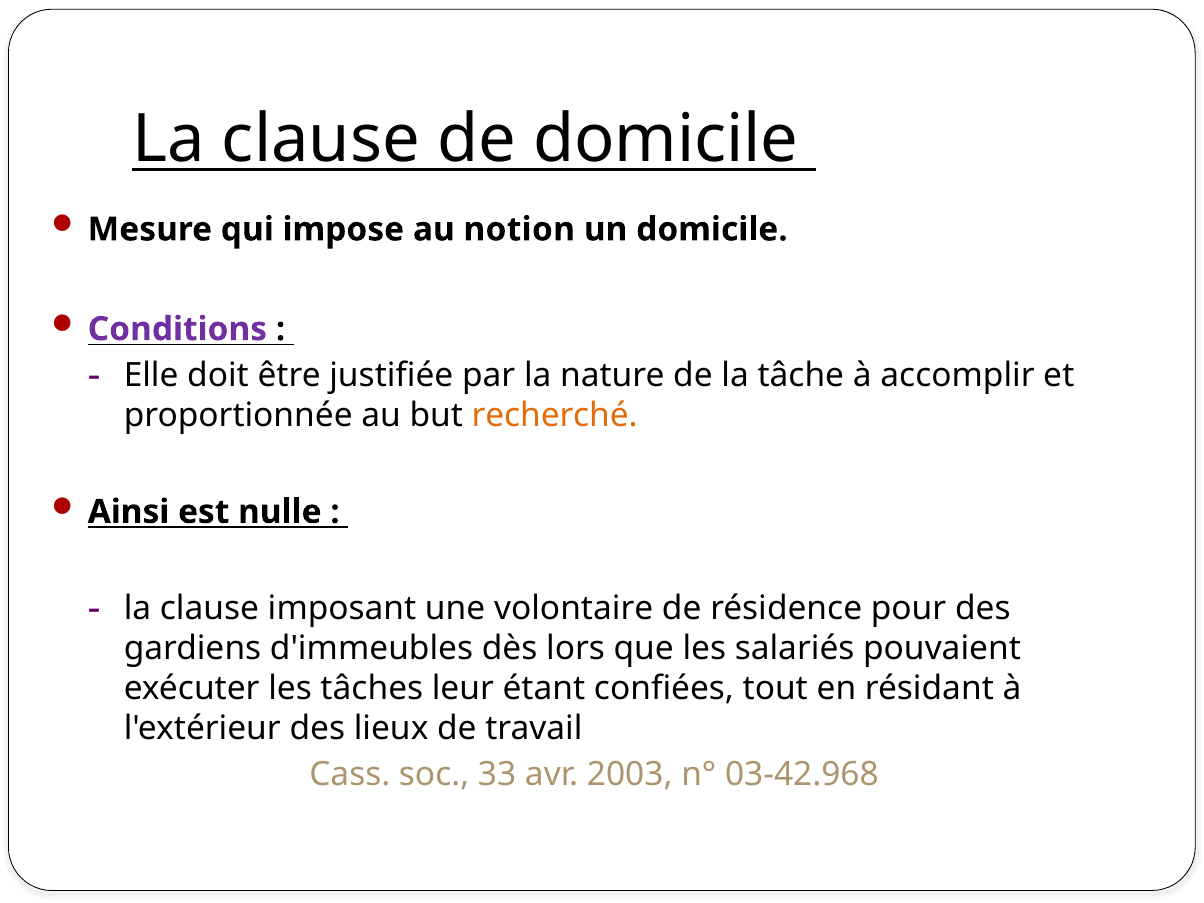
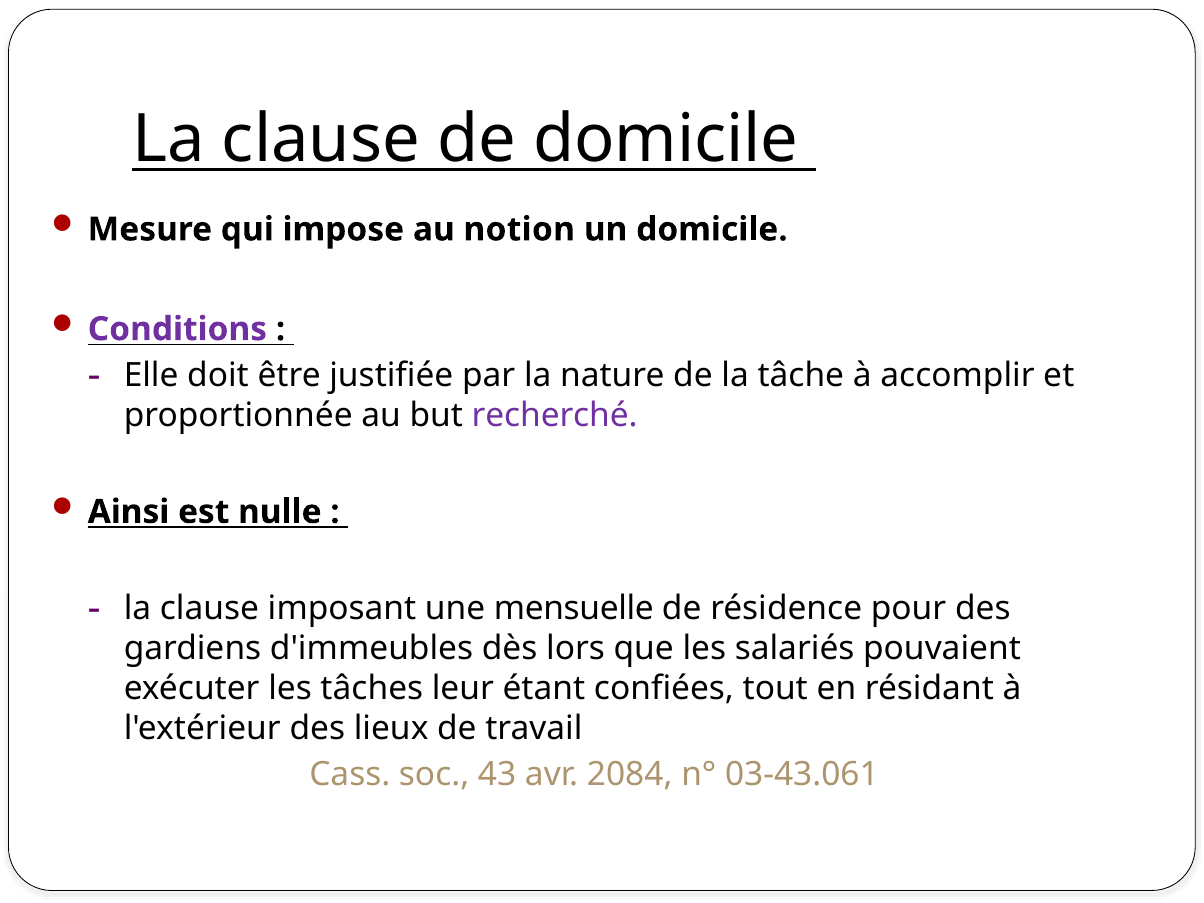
recherché colour: orange -> purple (555, 416)
volontaire: volontaire -> mensuelle (574, 608)
33: 33 -> 43 (497, 775)
2003: 2003 -> 2084 (630, 775)
03-42.968: 03-42.968 -> 03-43.061 (802, 775)
